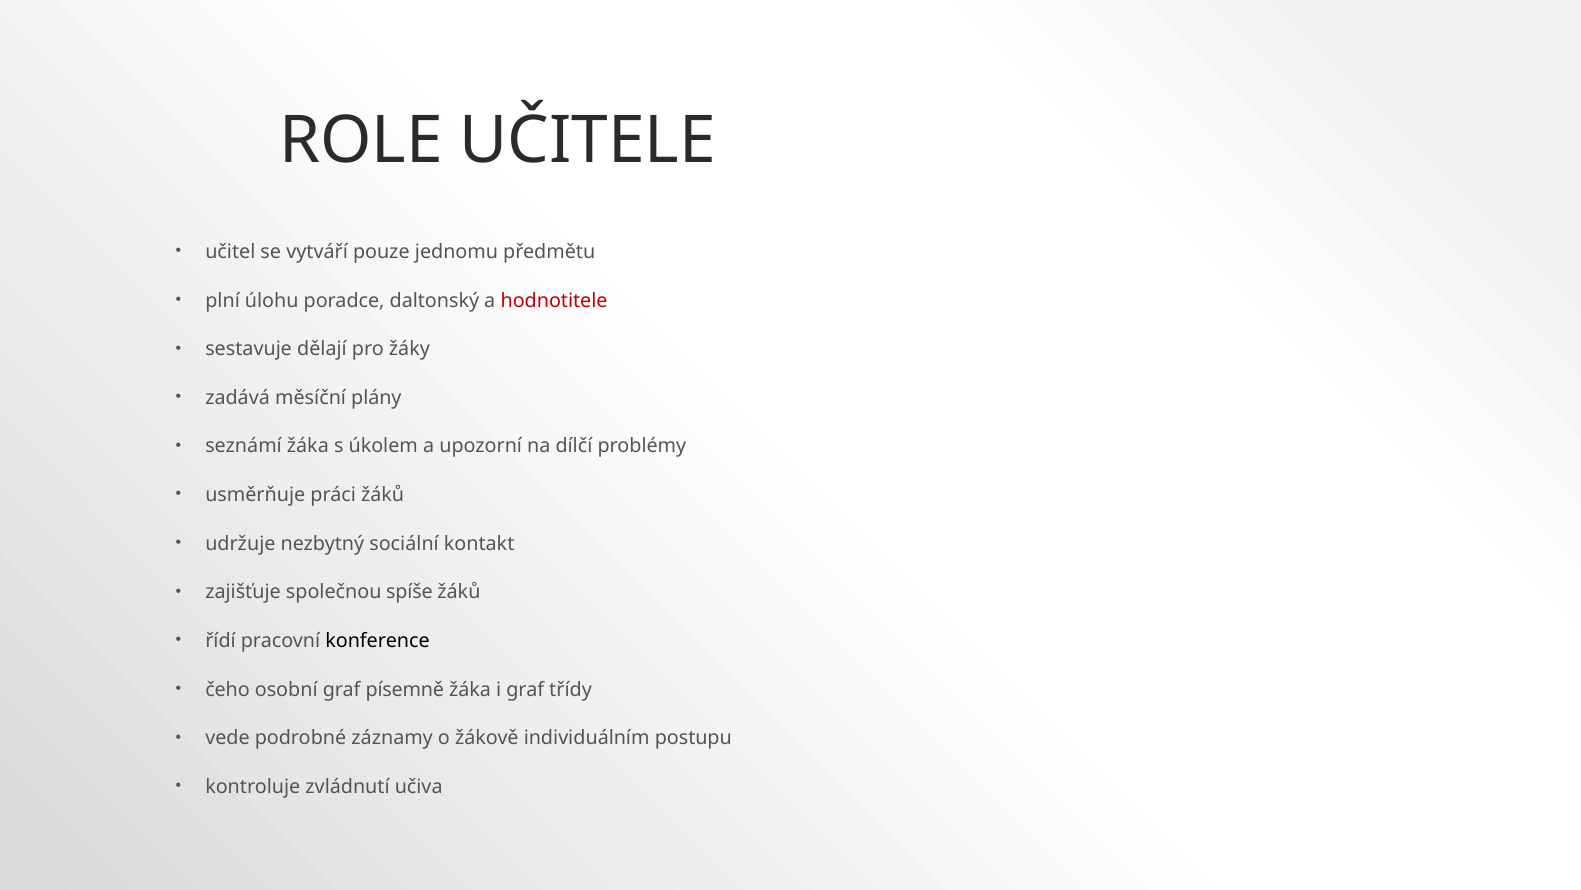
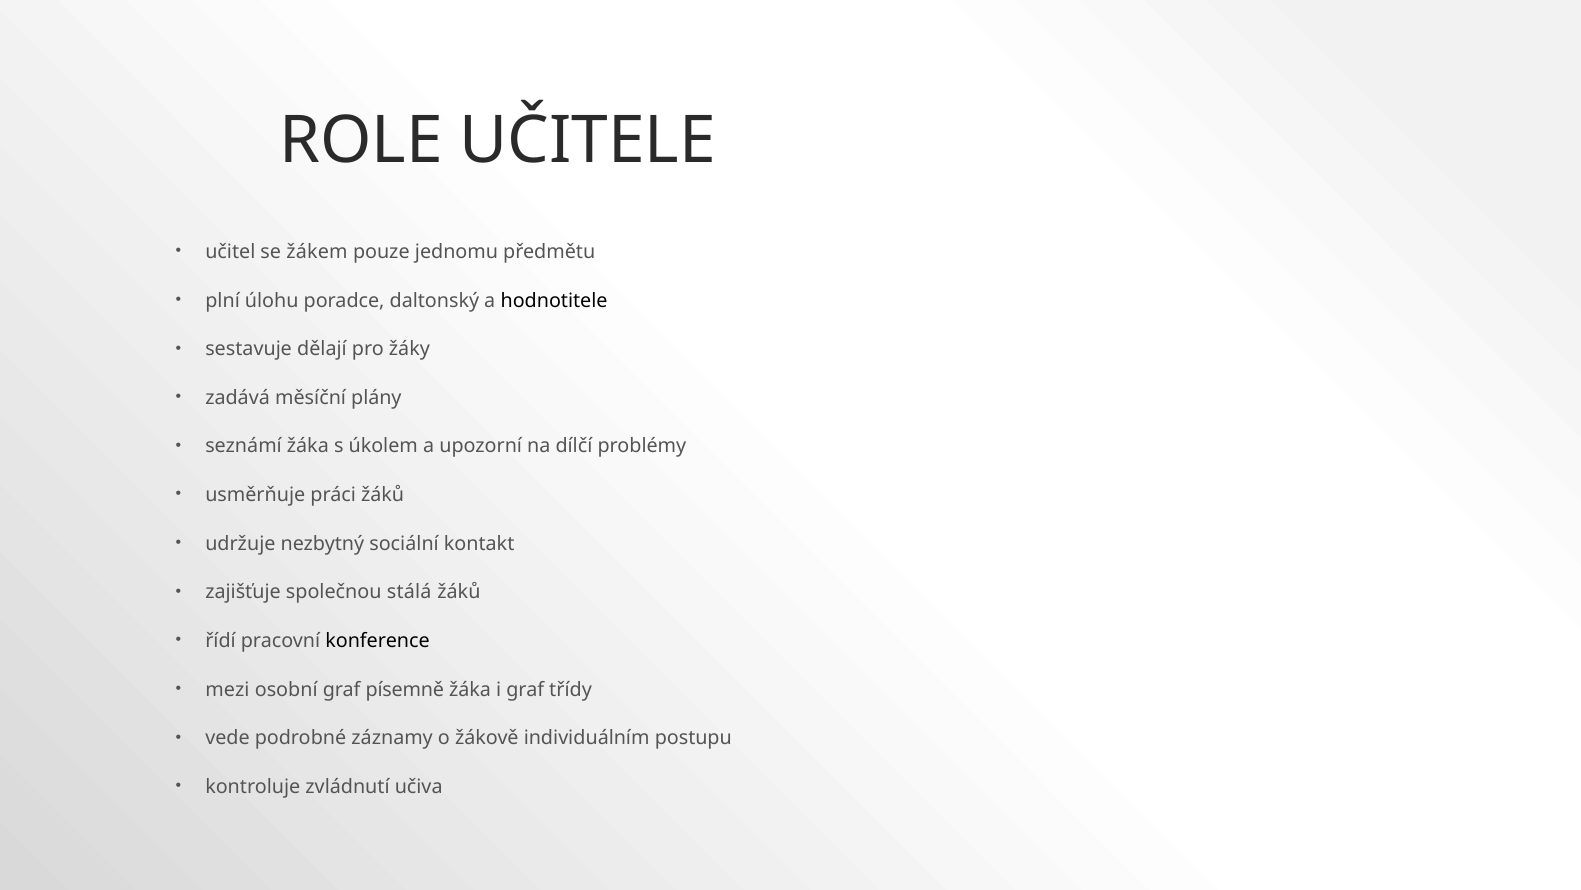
vytváří: vytváří -> žákem (317, 252)
hodnotitele colour: red -> black (554, 300)
spíše: spíše -> stálá (409, 592)
čeho: čeho -> mezi (227, 689)
